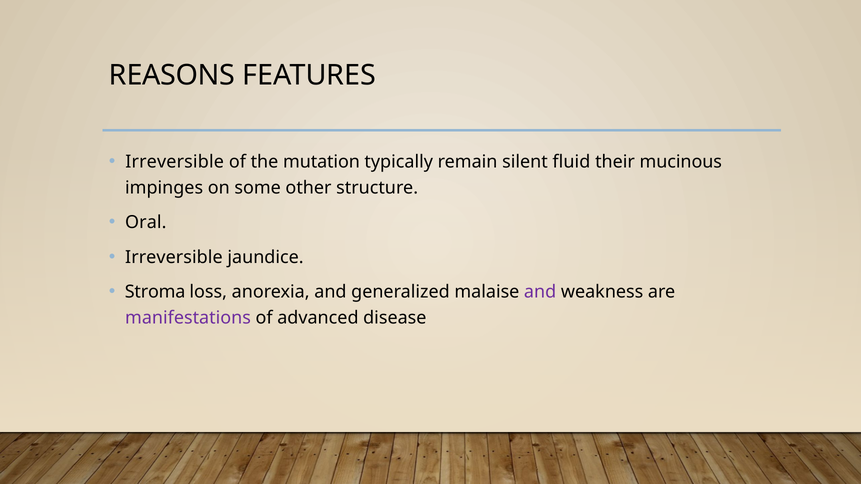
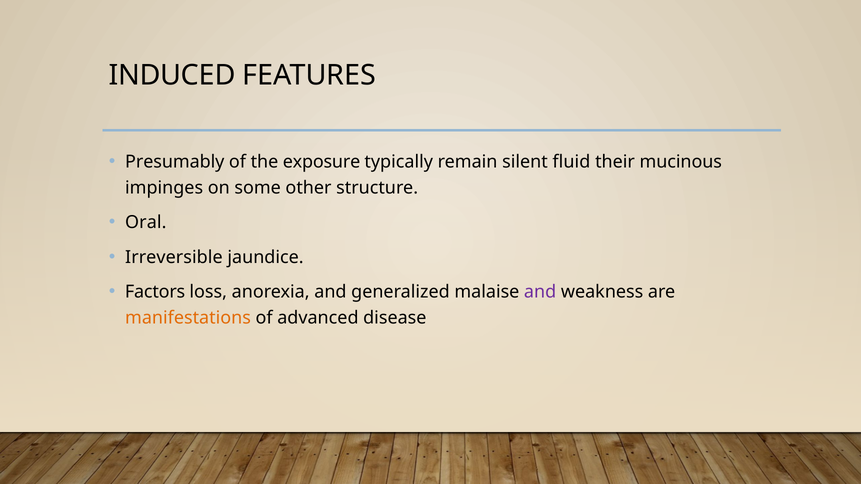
REASONS: REASONS -> INDUCED (172, 75)
Irreversible: Irreversible -> Presumably (175, 162)
mutation: mutation -> exposure (322, 162)
Stroma: Stroma -> Factors (155, 292)
manifestations colour: purple -> orange (188, 318)
